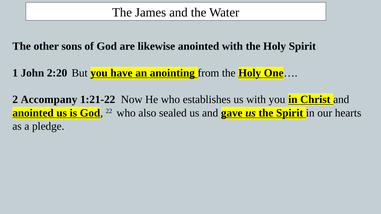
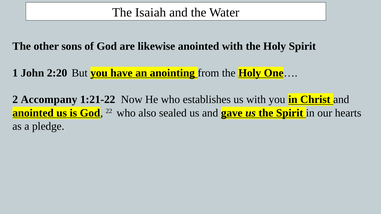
James: James -> Isaiah (151, 12)
